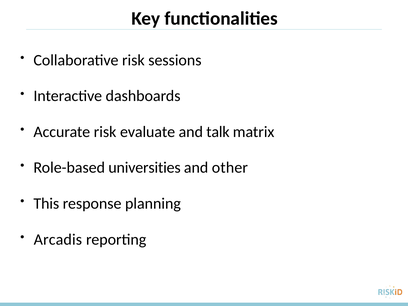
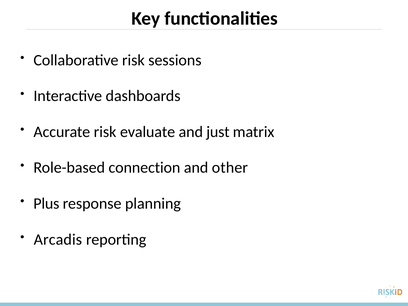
talk: talk -> just (218, 132)
universities: universities -> connection (144, 168)
This: This -> Plus (46, 204)
